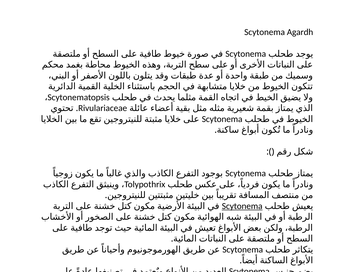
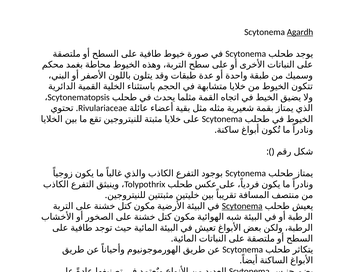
Agardh underline: none -> present (300, 32)
